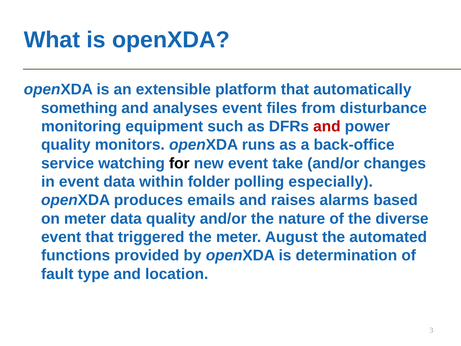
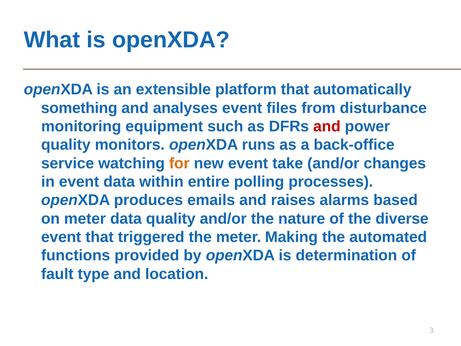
for colour: black -> orange (179, 163)
folder: folder -> entire (209, 182)
especially: especially -> processes (331, 182)
August: August -> Making (291, 237)
